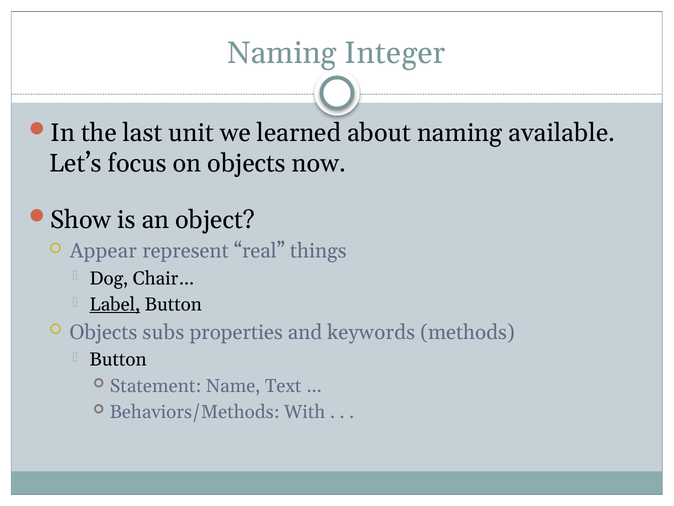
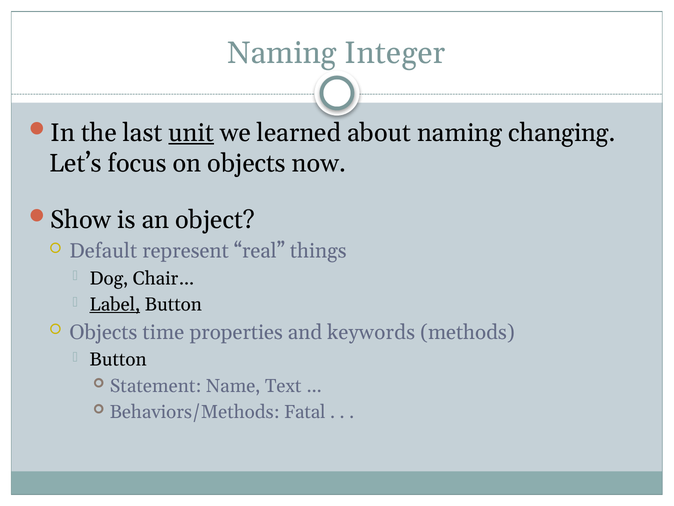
unit underline: none -> present (191, 133)
available: available -> changing (562, 133)
Appear: Appear -> Default (103, 251)
subs: subs -> time (163, 332)
With: With -> Fatal (305, 412)
